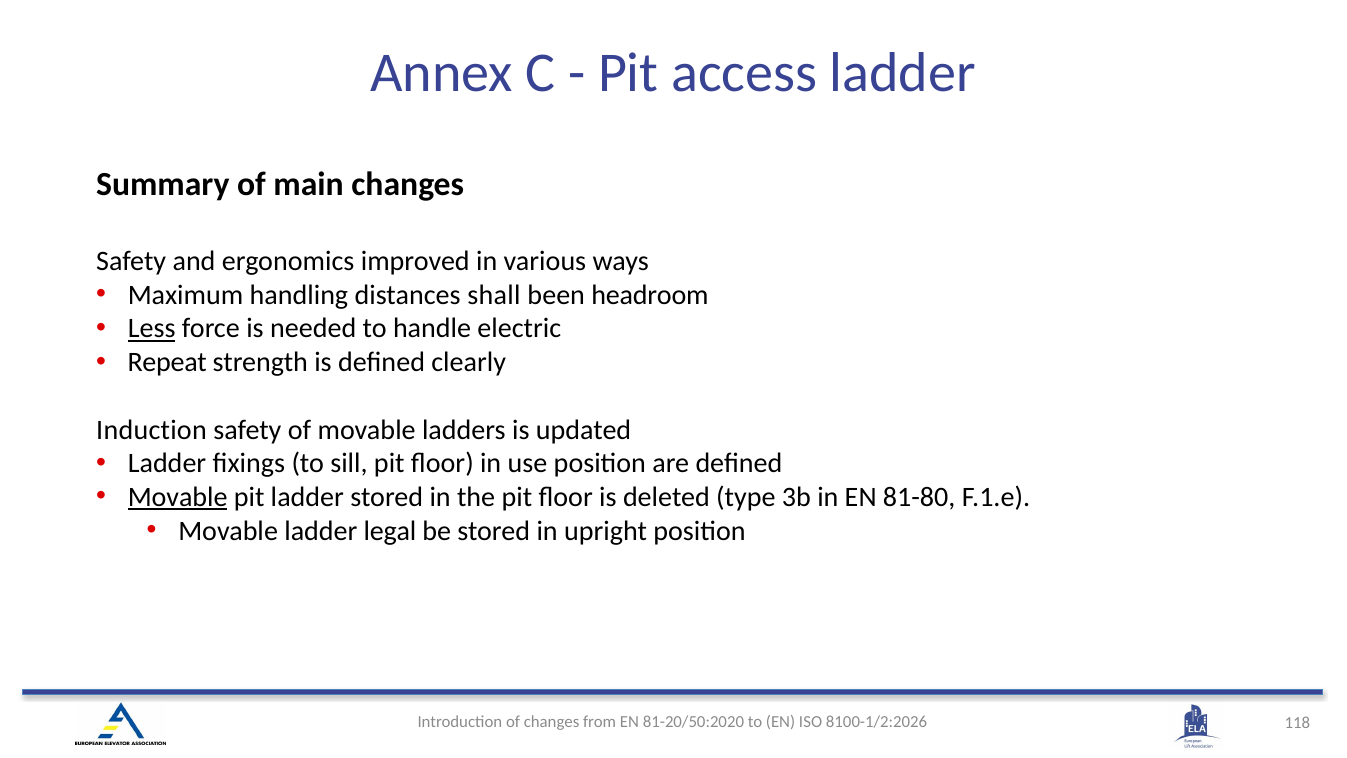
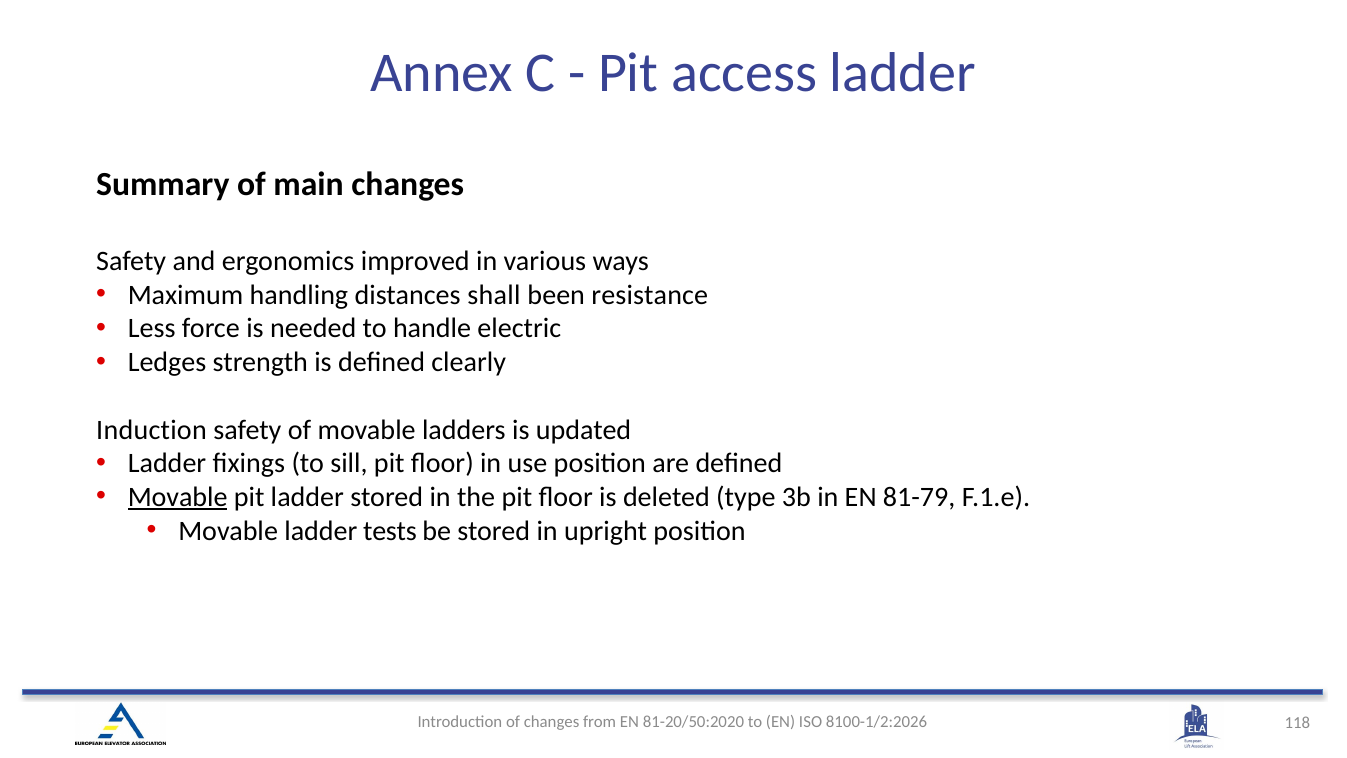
headroom: headroom -> resistance (650, 295)
Less underline: present -> none (152, 329)
Repeat: Repeat -> Ledges (167, 362)
81-80: 81-80 -> 81-79 (919, 497)
legal: legal -> tests (390, 531)
